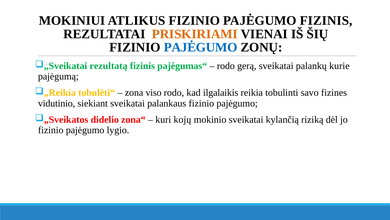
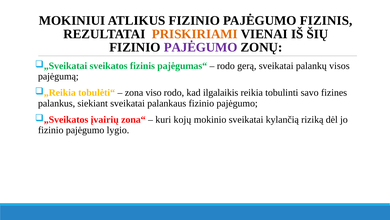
PAJĖGUMO colour: blue -> purple (201, 47)
rezultatą: rezultatą -> sveikatos (109, 66)
kurie: kurie -> visos (339, 66)
vidutinio: vidutinio -> palankus (57, 103)
didelio: didelio -> įvairių (105, 119)
